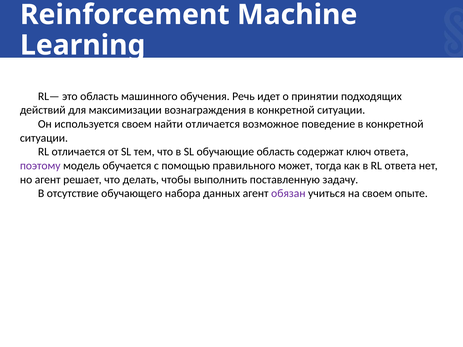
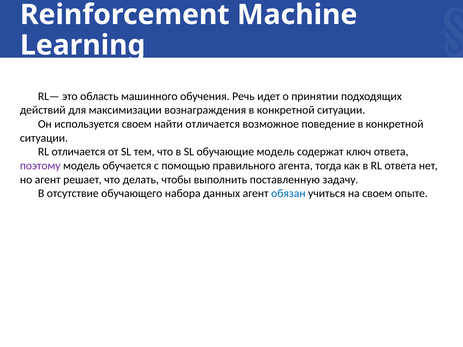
обучающие область: область -> модель (275, 152)
может: может -> агента (295, 166)
обязан colour: purple -> blue (288, 194)
